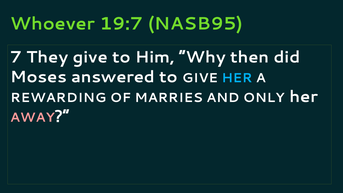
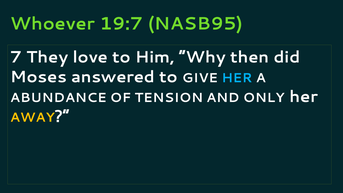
They give: give -> love (90, 57)
REWARDING: REWARDING -> ABUNDANCE (58, 98)
MARRIES: MARRIES -> TENSION (169, 98)
AWAY colour: pink -> yellow (32, 117)
